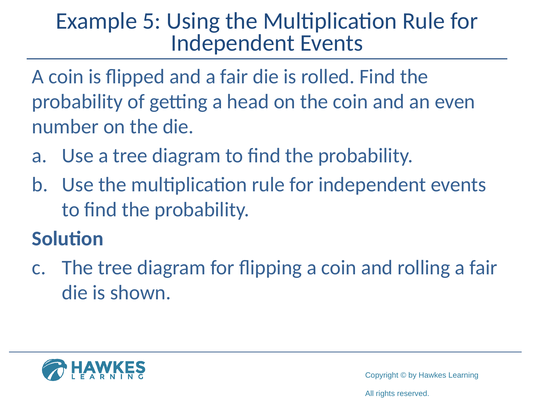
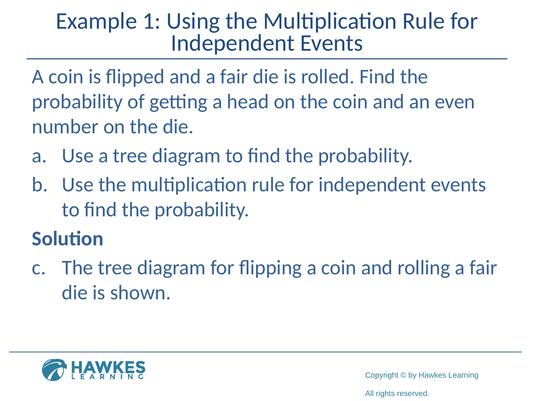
5: 5 -> 1 (152, 21)
